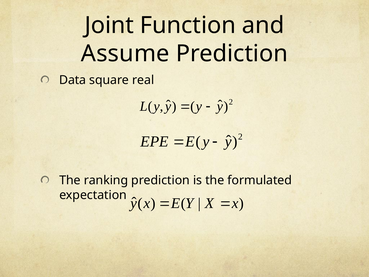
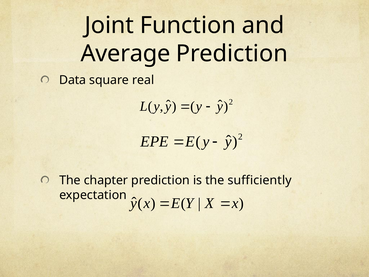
Assume: Assume -> Average (125, 54)
ranking: ranking -> chapter (106, 180)
formulated: formulated -> sufficiently (260, 180)
